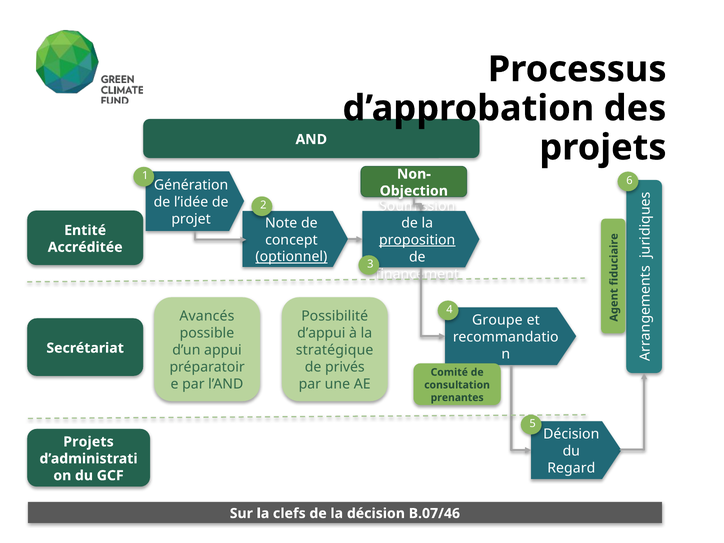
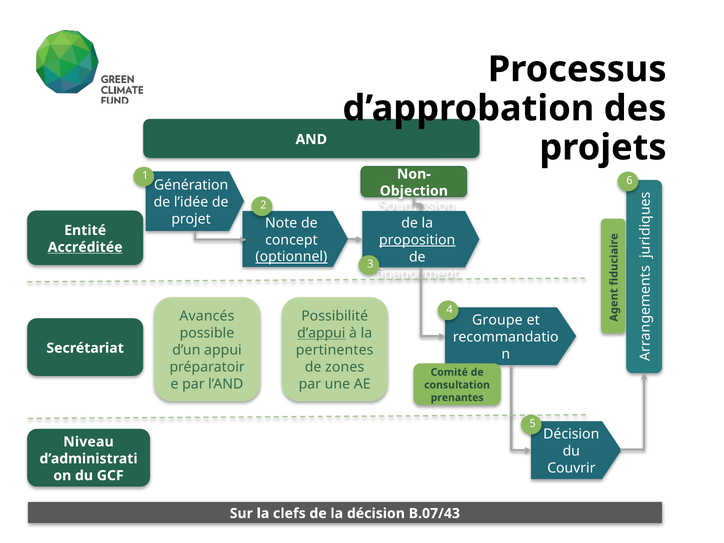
Accréditée underline: none -> present (85, 247)
d’appui underline: none -> present (321, 333)
stratégique: stratégique -> pertinentes (335, 350)
privés: privés -> zones (345, 367)
Projets: Projets -> Niveau (88, 442)
Regard: Regard -> Couvrir (571, 468)
B.07/46: B.07/46 -> B.07/43 (434, 513)
